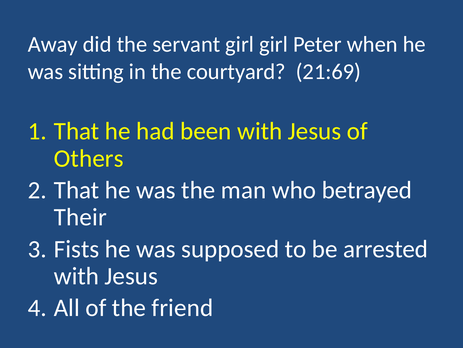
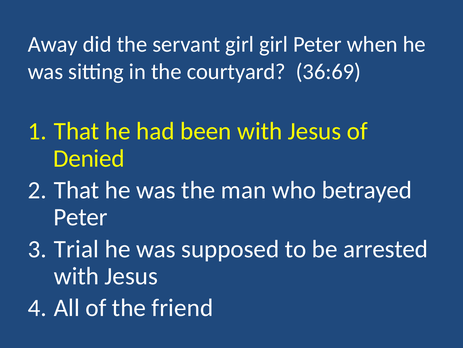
21:69: 21:69 -> 36:69 (328, 71)
Others: Others -> Denied (89, 158)
Their: Their -> Peter (81, 217)
Fists: Fists -> Trial (76, 249)
